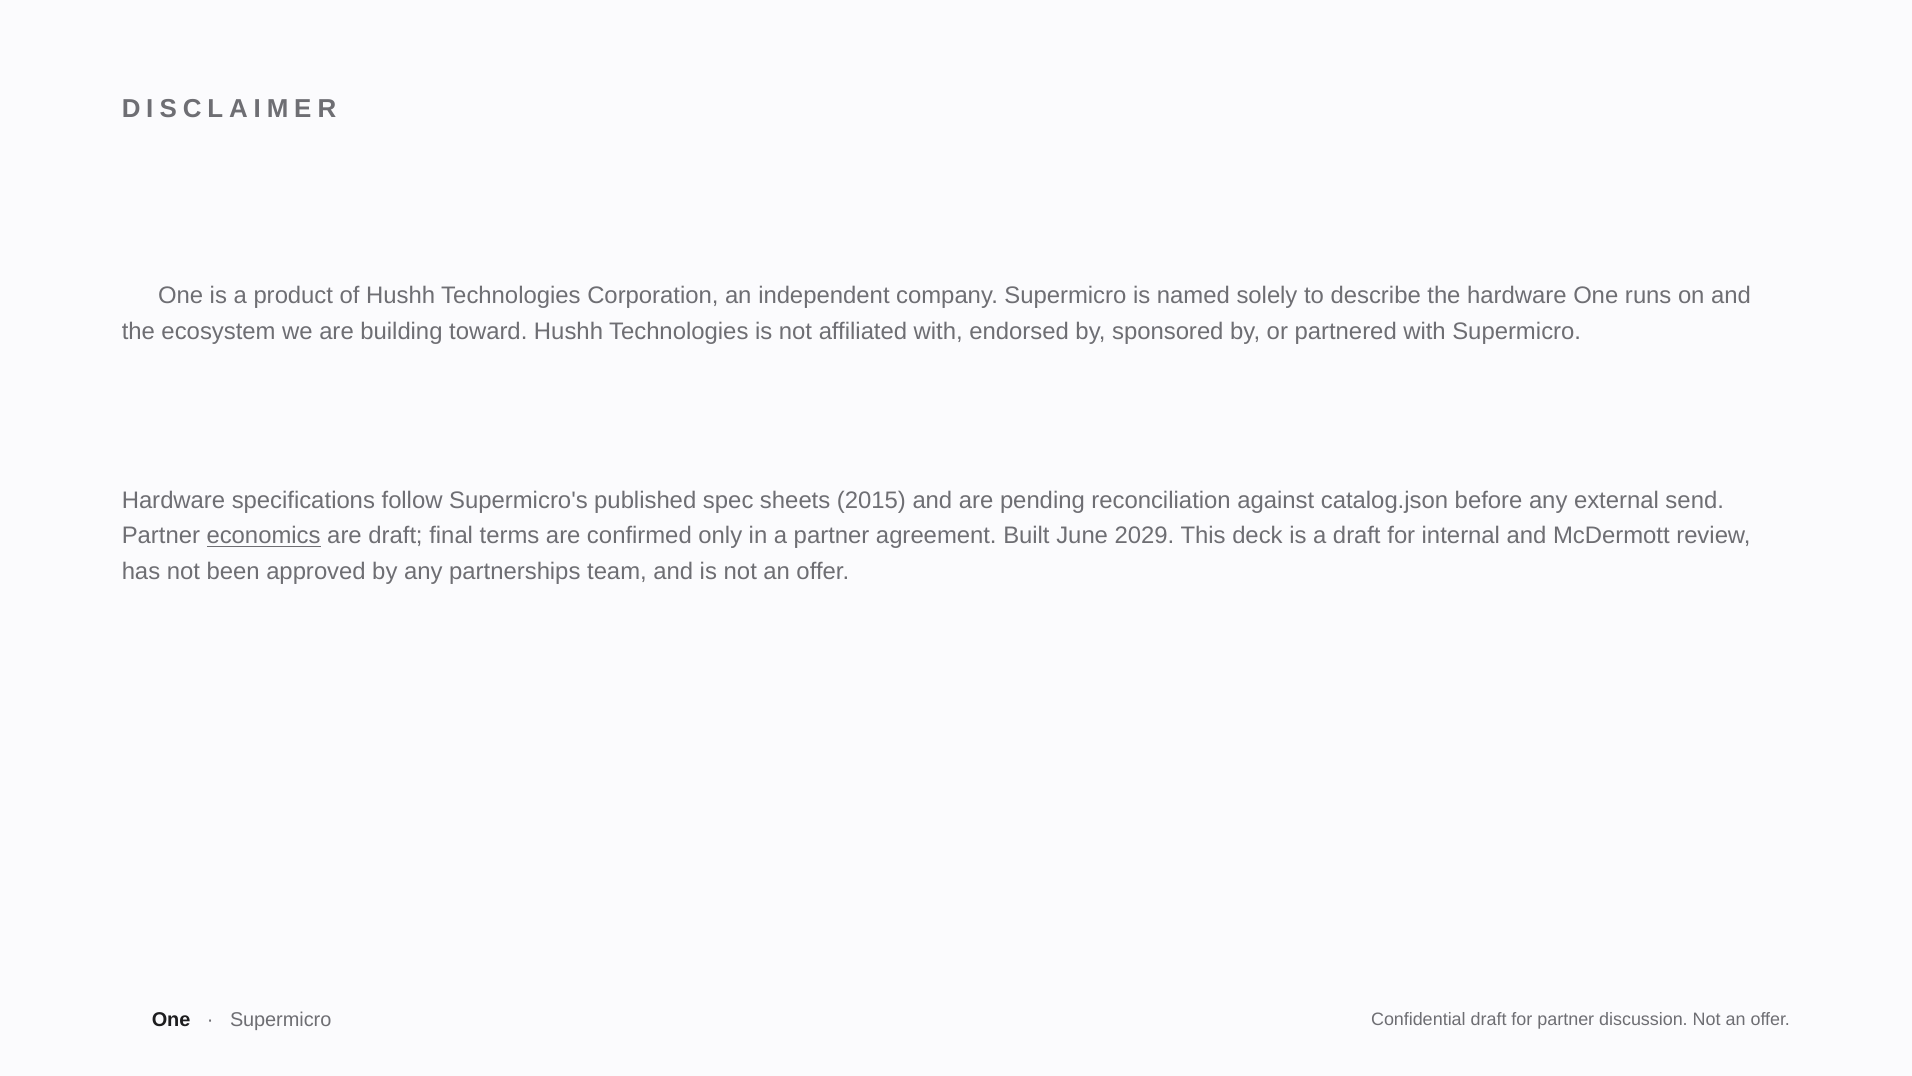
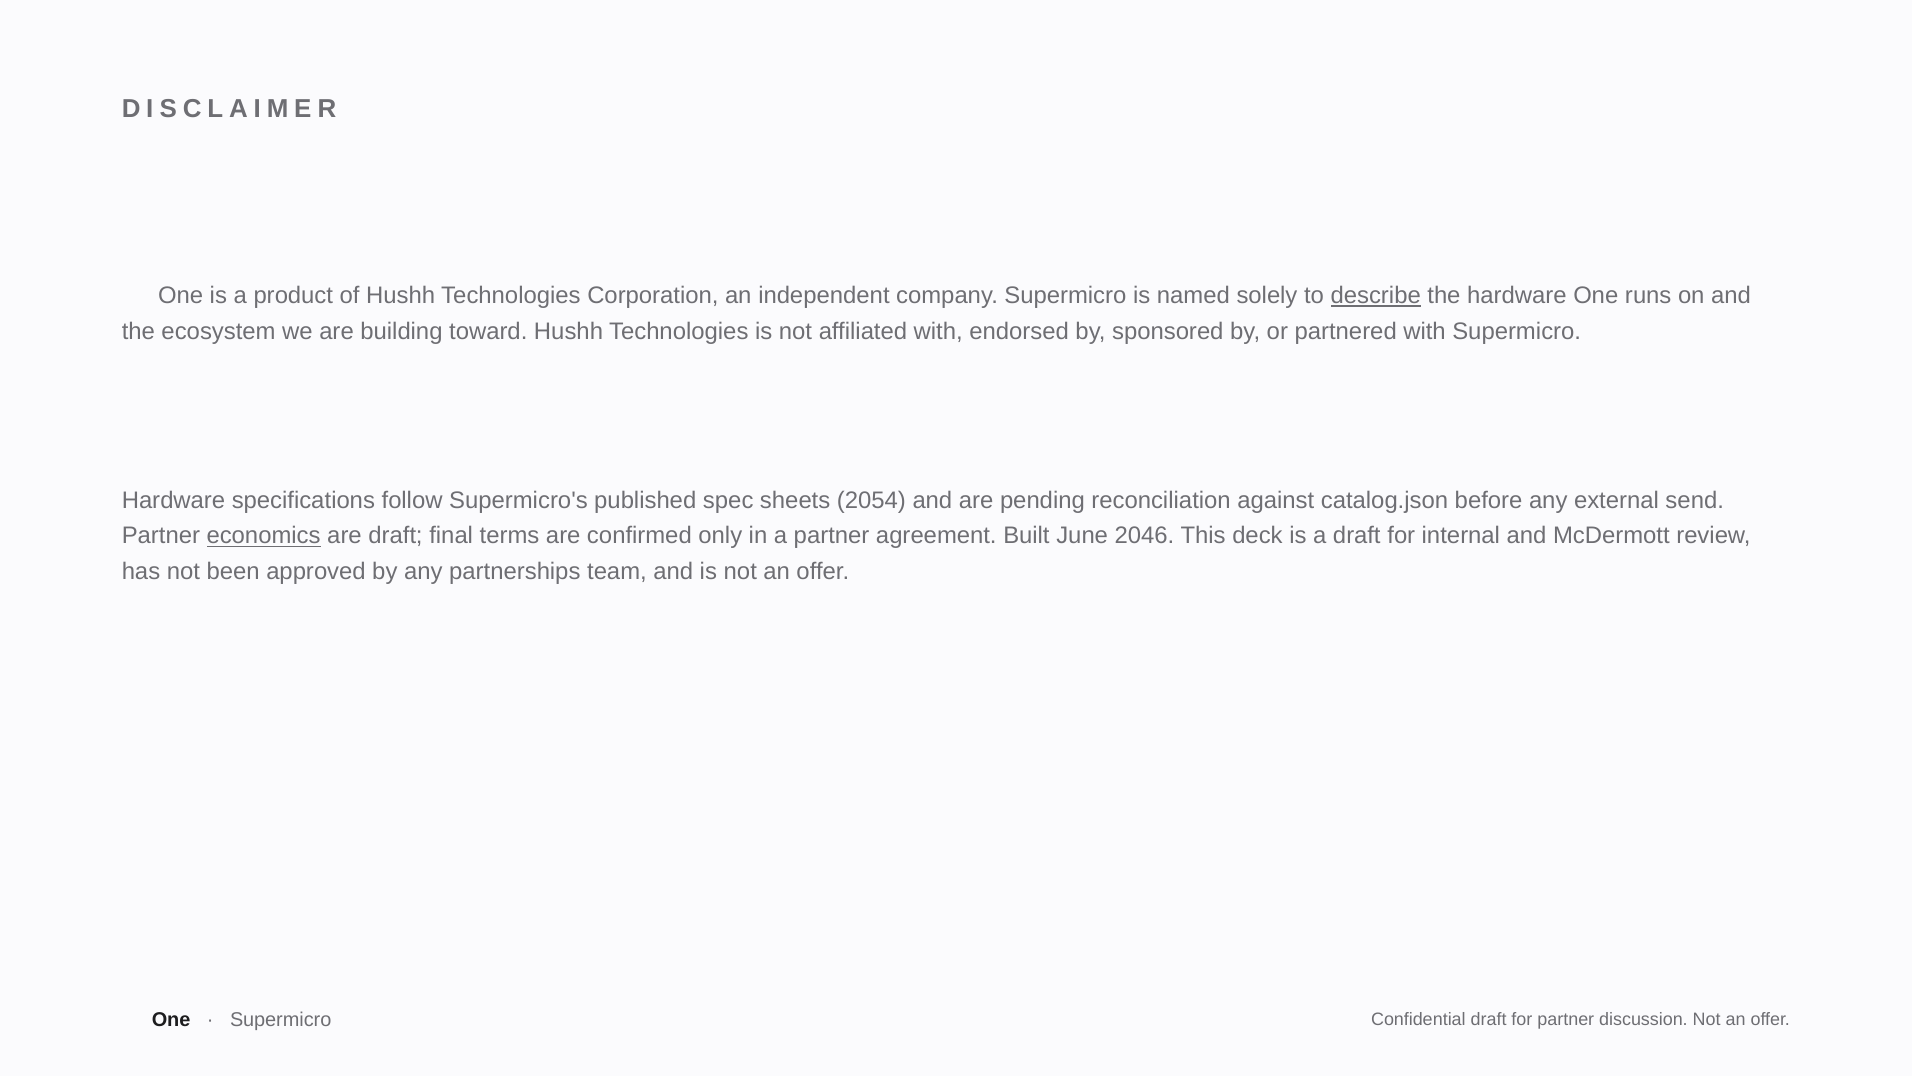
describe underline: none -> present (1376, 296)
2015: 2015 -> 2054 (871, 500)
2029: 2029 -> 2046 (1145, 536)
